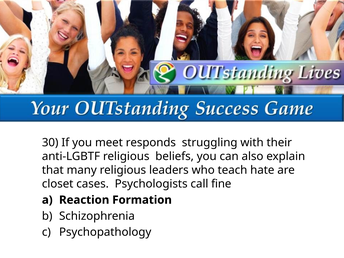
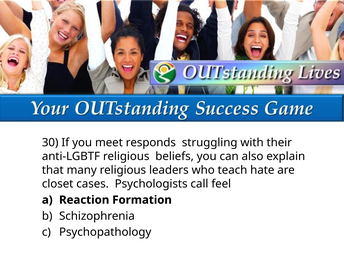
fine: fine -> feel (221, 184)
